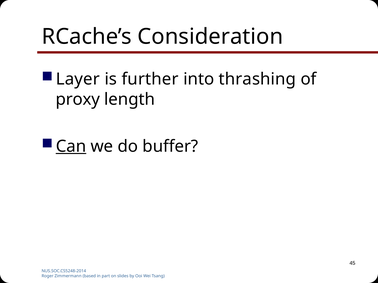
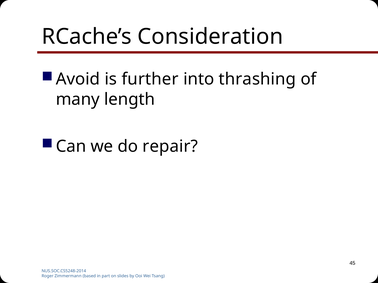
Layer: Layer -> Avoid (78, 79)
proxy: proxy -> many (78, 99)
Can underline: present -> none (71, 147)
buffer: buffer -> repair (170, 147)
